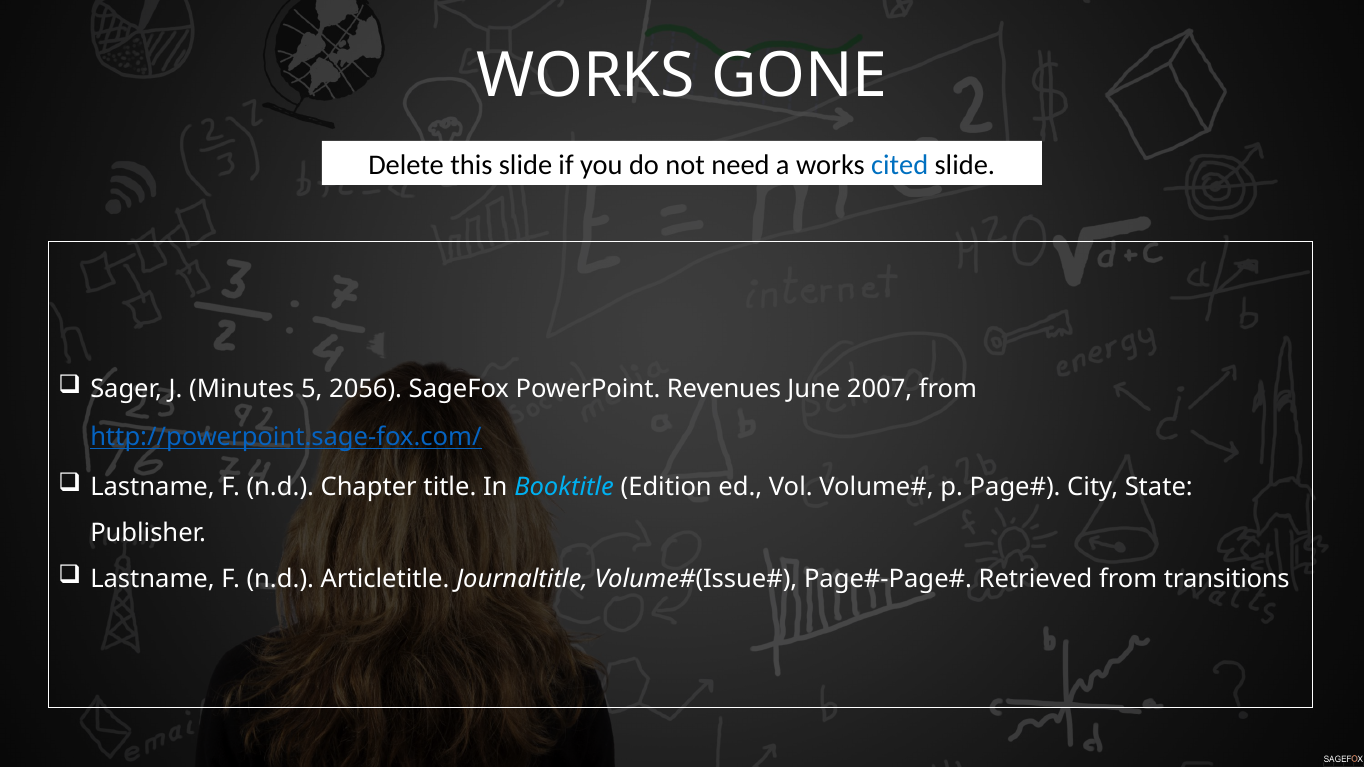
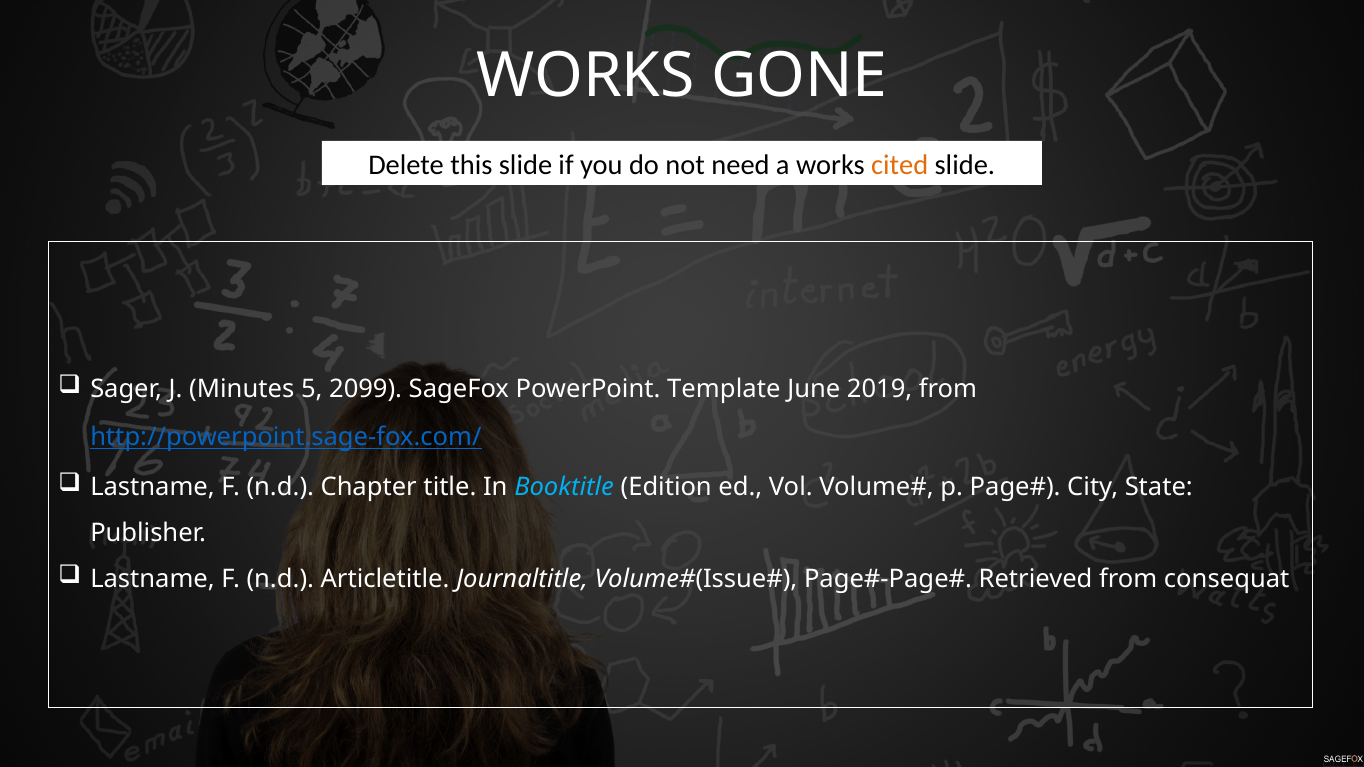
cited colour: blue -> orange (900, 165)
2056: 2056 -> 2099 (366, 389)
Revenues: Revenues -> Template (724, 389)
2007: 2007 -> 2019 (880, 389)
transitions: transitions -> consequat (1227, 580)
